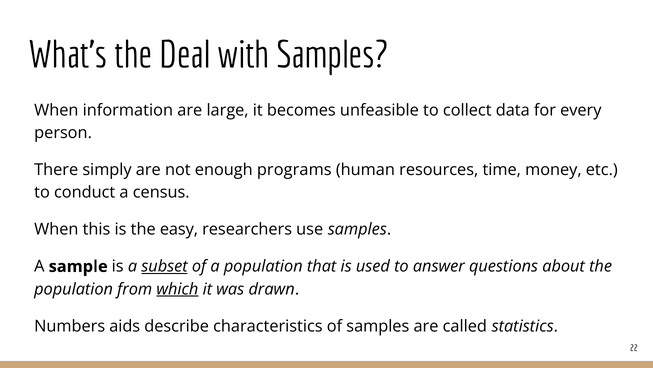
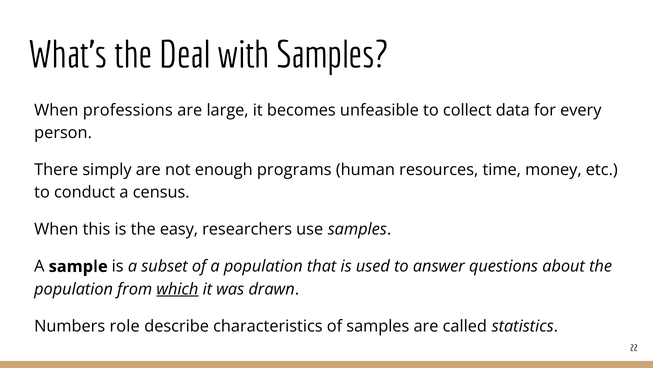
information: information -> professions (128, 110)
subset underline: present -> none (165, 266)
aids: aids -> role (125, 326)
